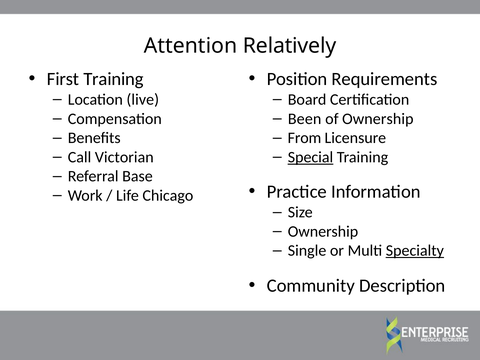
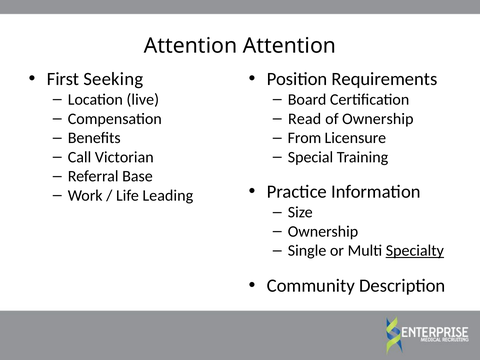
Attention Relatively: Relatively -> Attention (289, 46)
First Training: Training -> Seeking (113, 79)
Been: Been -> Read (305, 119)
Special underline: present -> none (311, 157)
Chicago: Chicago -> Leading (168, 196)
